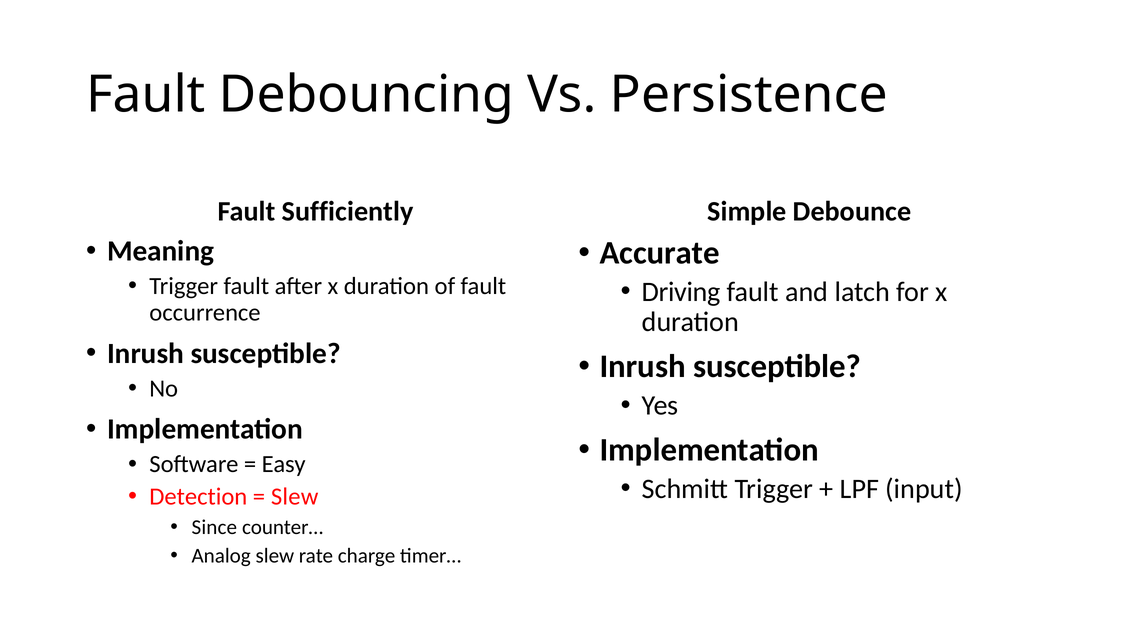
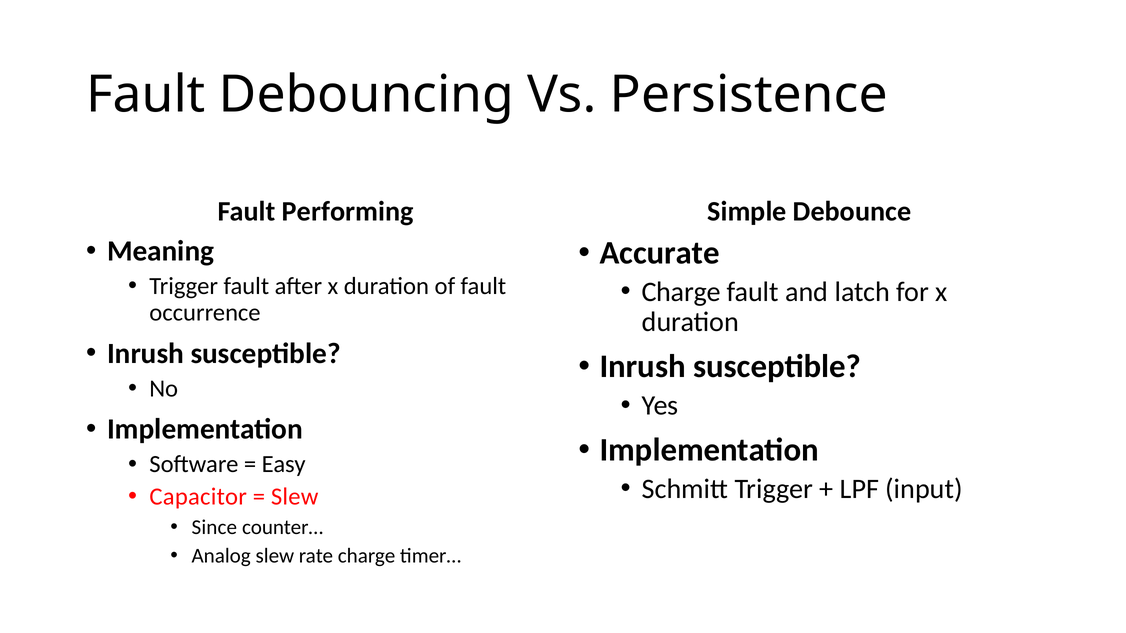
Sufficiently: Sufficiently -> Performing (348, 212)
Driving: Driving -> Charge (681, 292)
Detection: Detection -> Capacitor (198, 497)
